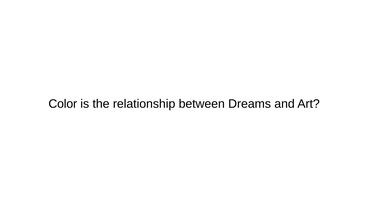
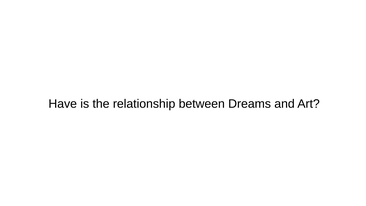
Color: Color -> Have (63, 104)
